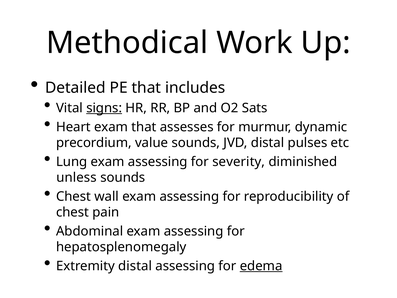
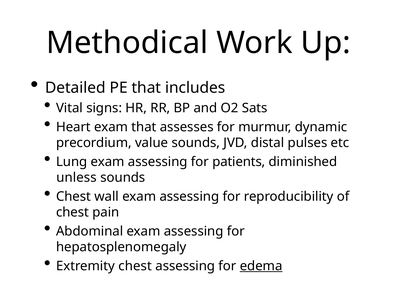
signs underline: present -> none (104, 108)
severity: severity -> patients (239, 162)
Extremity distal: distal -> chest (135, 266)
